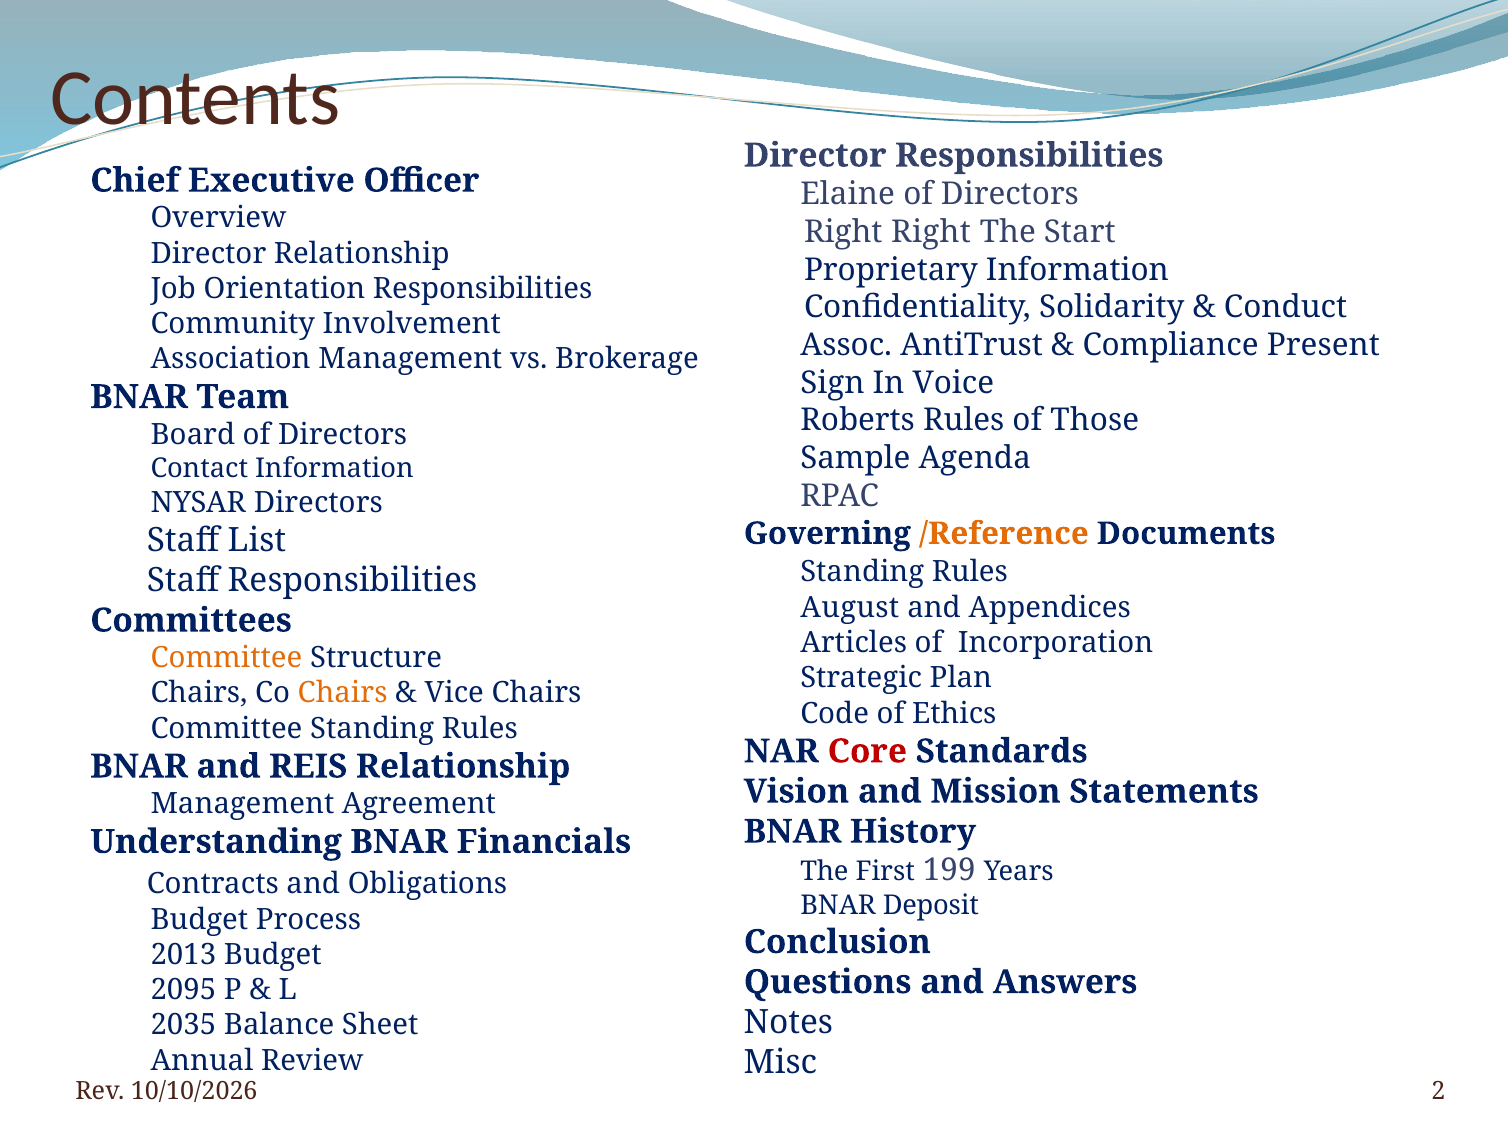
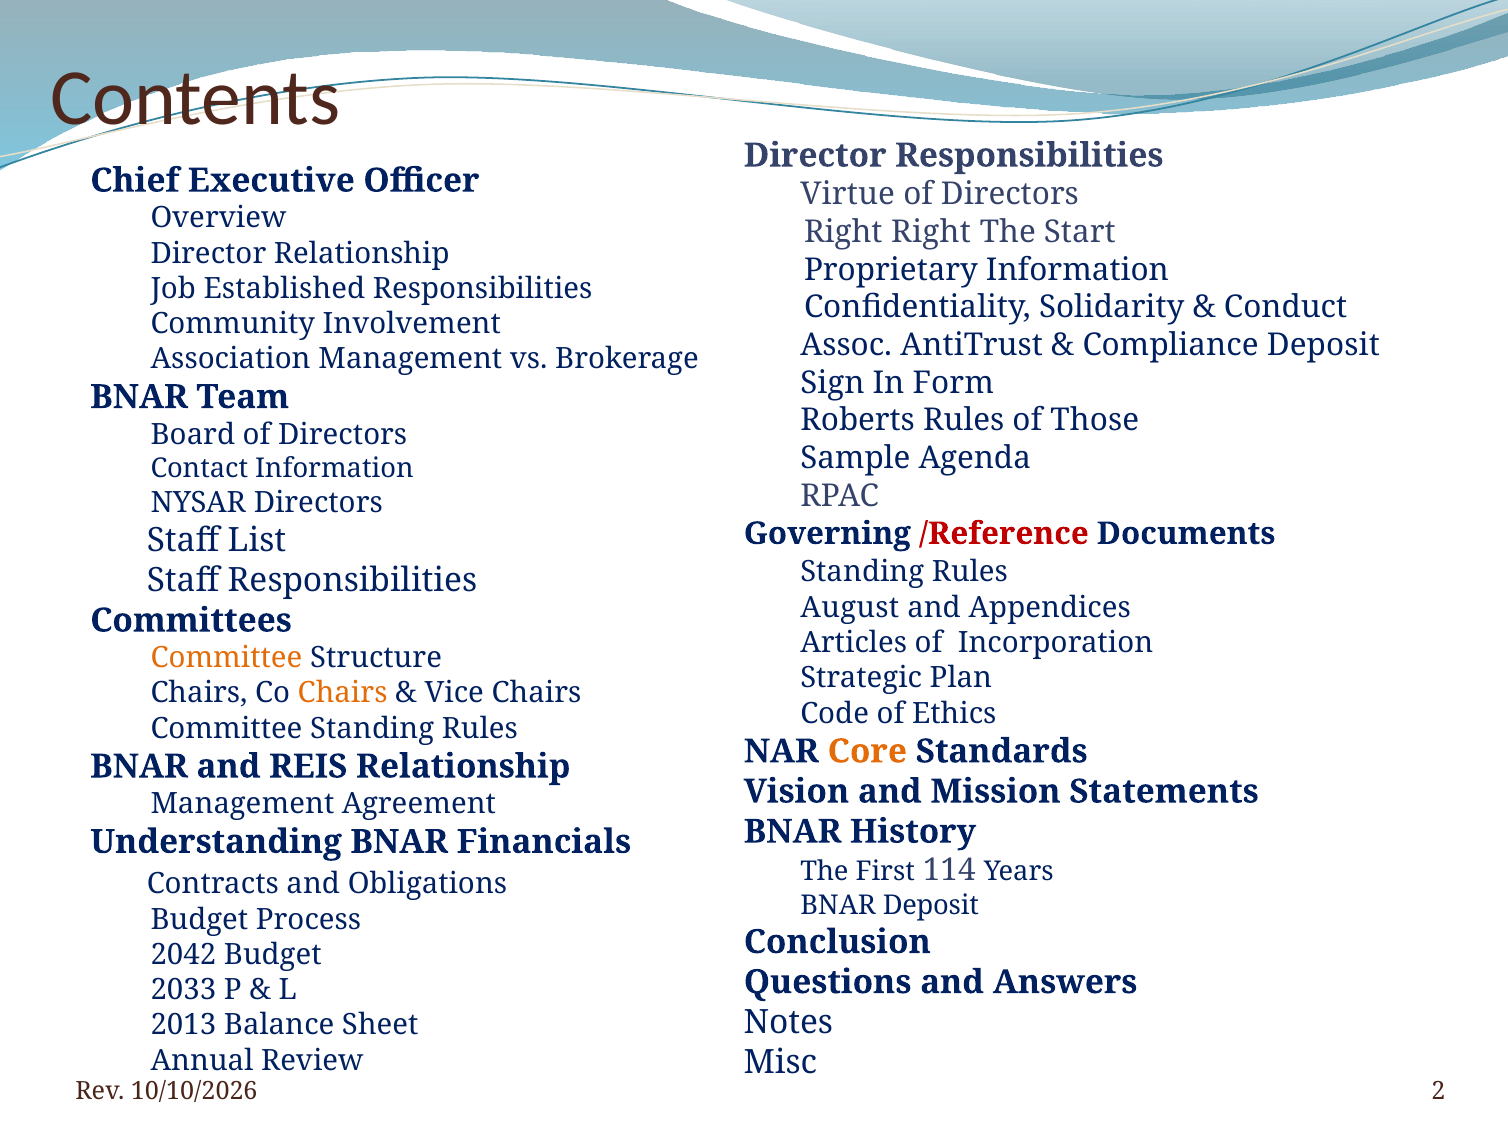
Elaine: Elaine -> Virtue (848, 194)
Orientation: Orientation -> Established (284, 289)
Compliance Present: Present -> Deposit (1323, 345)
Voice: Voice -> Form (953, 383)
/Reference colour: orange -> red (1004, 534)
Core colour: red -> orange (867, 751)
199: 199 -> 114 (949, 870)
2013: 2013 -> 2042 (183, 955)
2095: 2095 -> 2033 (183, 990)
2035: 2035 -> 2013 (183, 1025)
